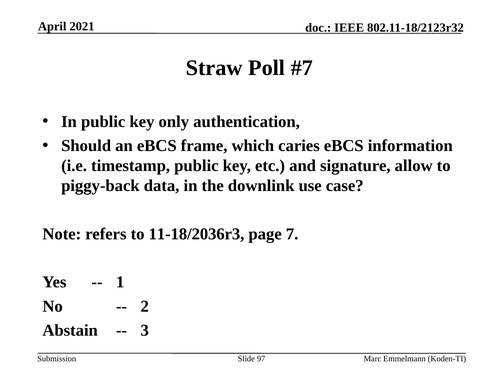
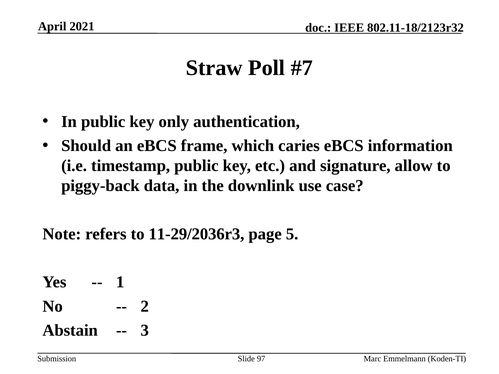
11-18/2036r3: 11-18/2036r3 -> 11-29/2036r3 (196, 234)
7: 7 -> 5 (292, 234)
